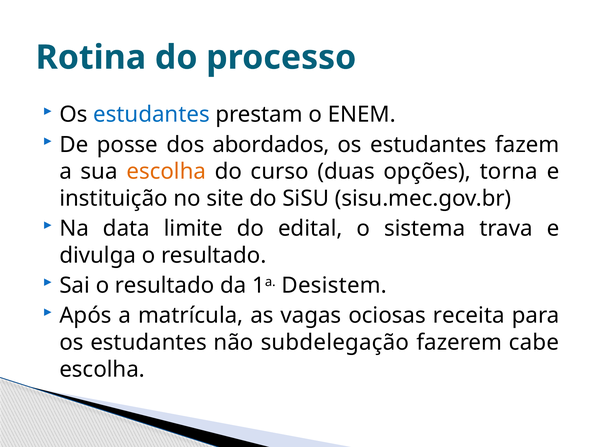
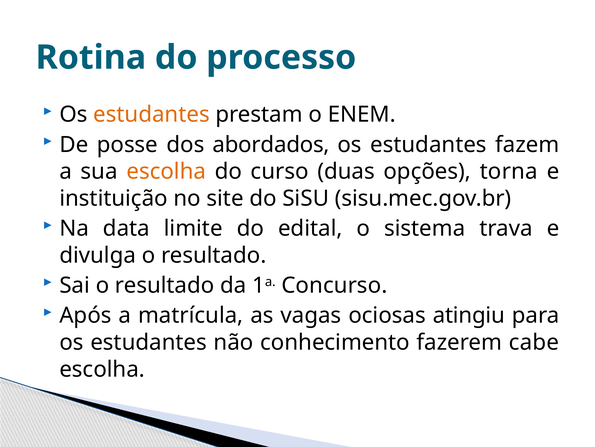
estudantes colour: blue -> orange (152, 114)
Desistem: Desistem -> Concurso (334, 285)
receita: receita -> atingiu (469, 315)
subdelegação: subdelegação -> conhecimento (335, 342)
